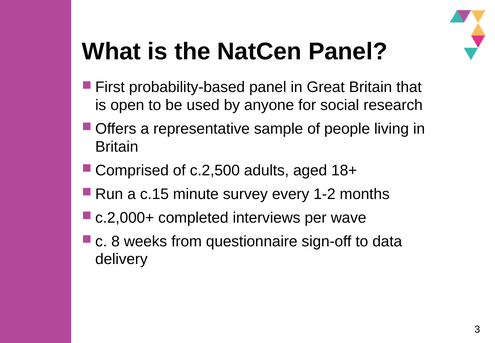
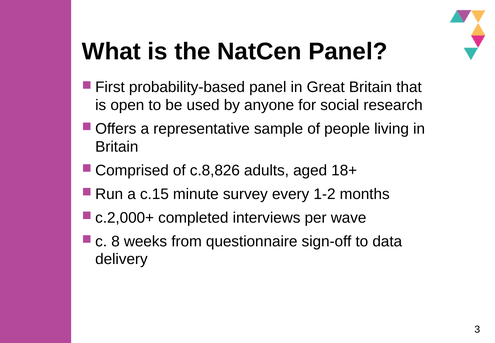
c.2,500: c.2,500 -> c.8,826 (215, 170)
